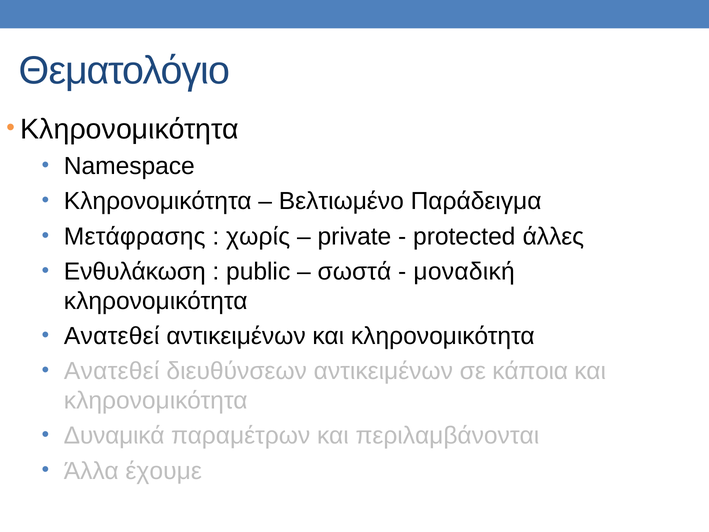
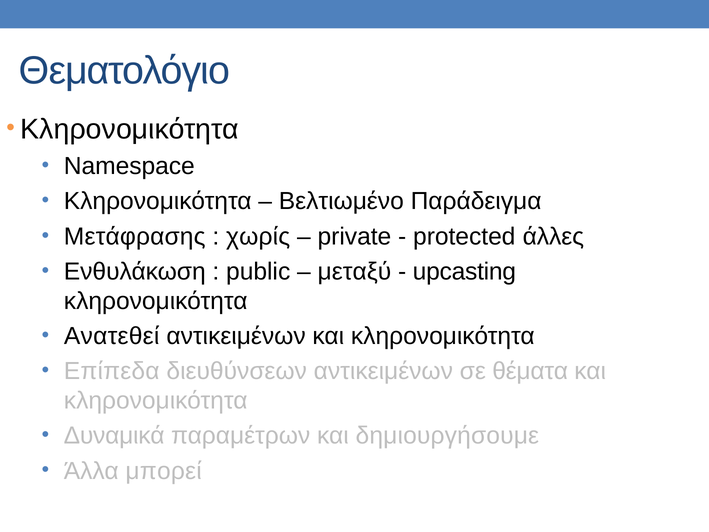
σωστά: σωστά -> μεταξύ (354, 271)
μοναδική: μοναδική -> upcasting (464, 271)
Ανατεθεί: Ανατεθεί -> Επίπεδα (112, 371)
κάποια: κάποια -> θέματα (530, 371)
περιλαμβάνονται: περιλαμβάνονται -> δημιουργήσουμε (447, 436)
έχουμε: έχουμε -> μπορεί (164, 471)
